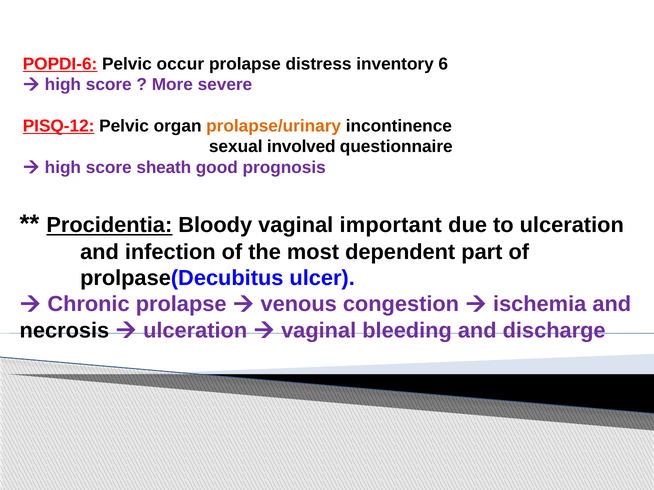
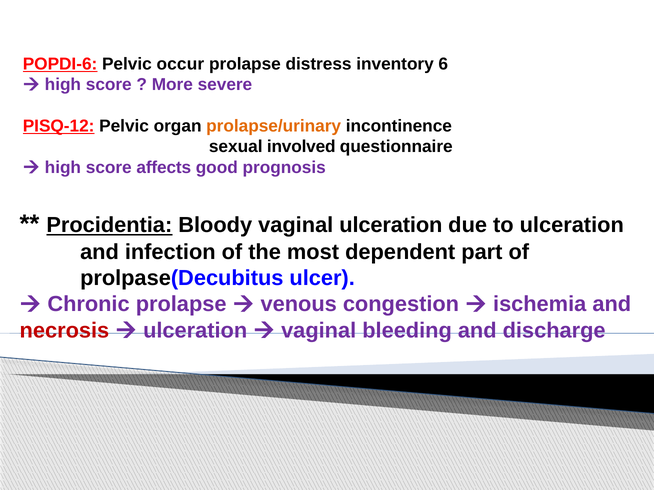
sheath: sheath -> affects (164, 168)
vaginal important: important -> ulceration (391, 225)
necrosis colour: black -> red (64, 331)
